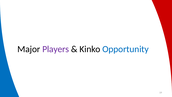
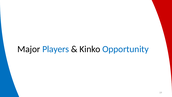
Players colour: purple -> blue (56, 49)
